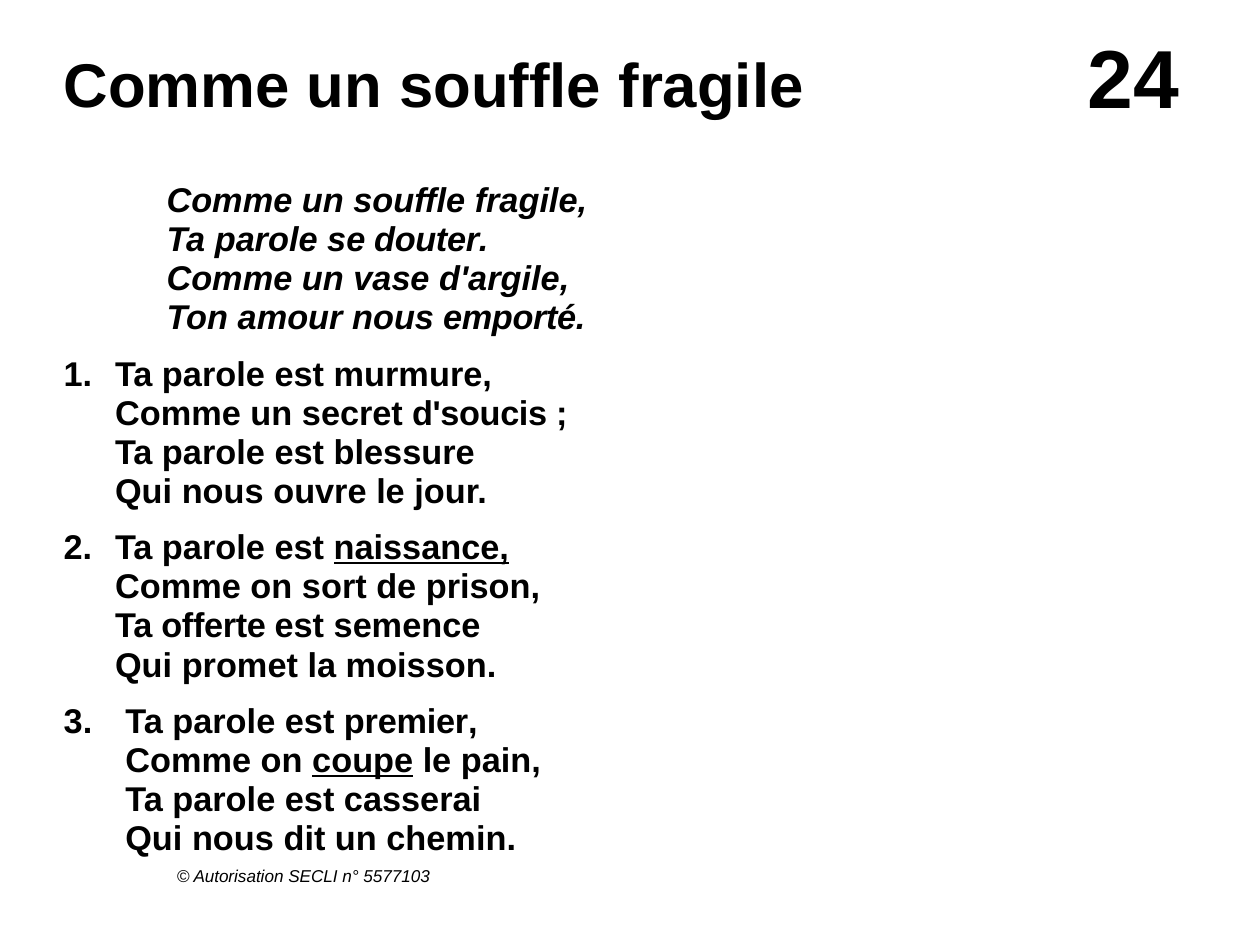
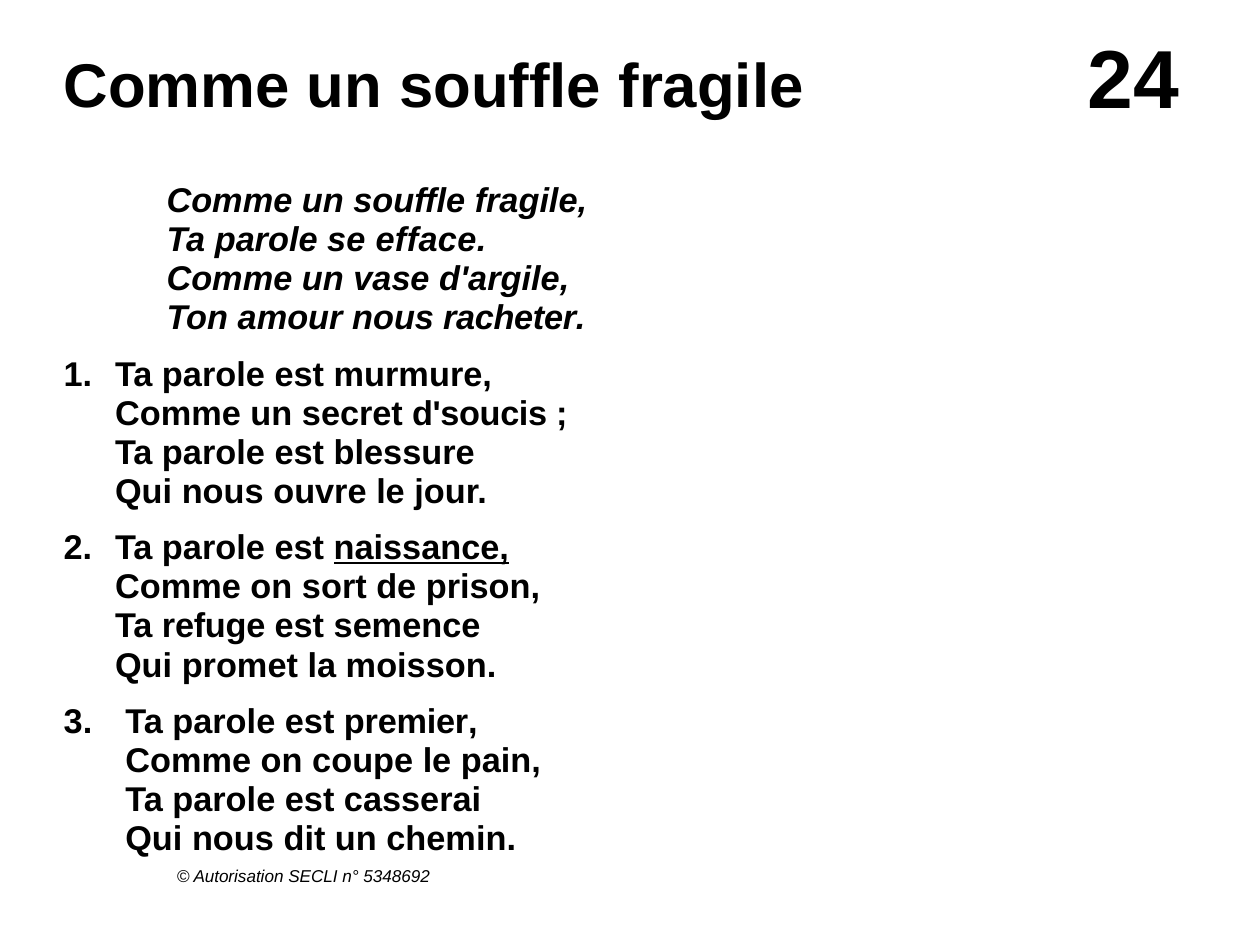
douter: douter -> efface (431, 240)
emporté: emporté -> racheter (514, 318)
offerte: offerte -> refuge (214, 626)
coupe underline: present -> none (363, 761)
5577103: 5577103 -> 5348692 (397, 877)
